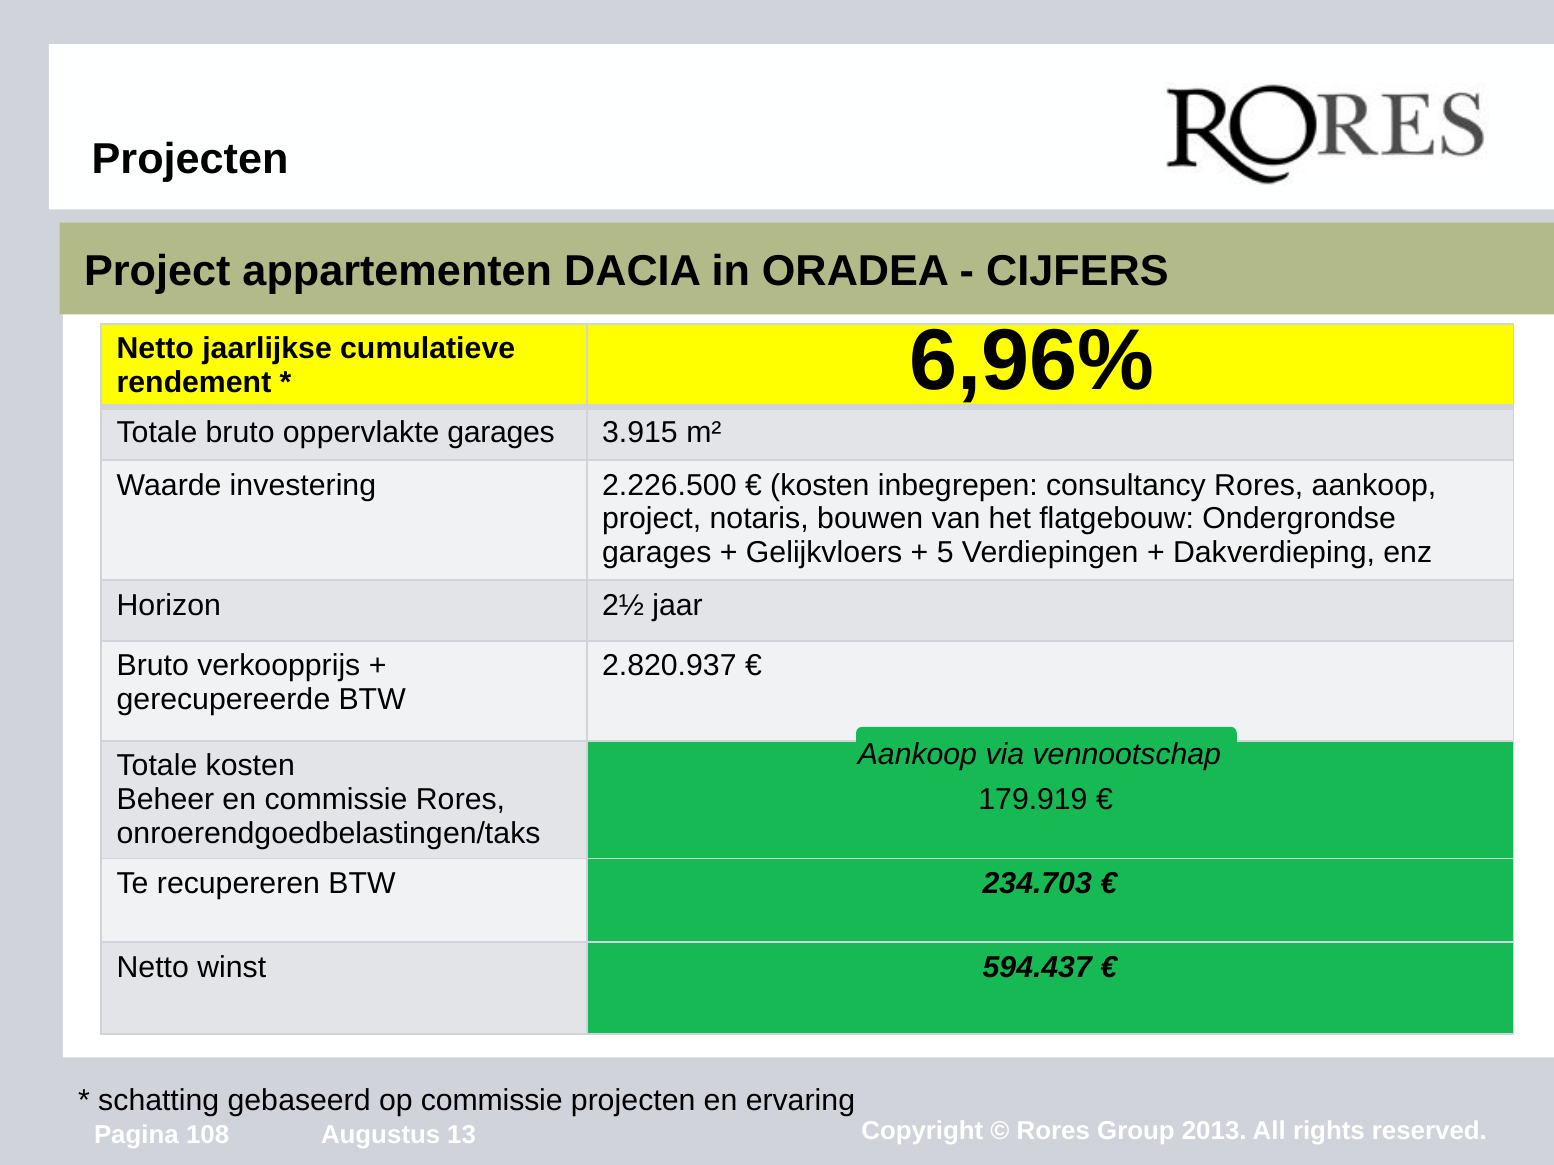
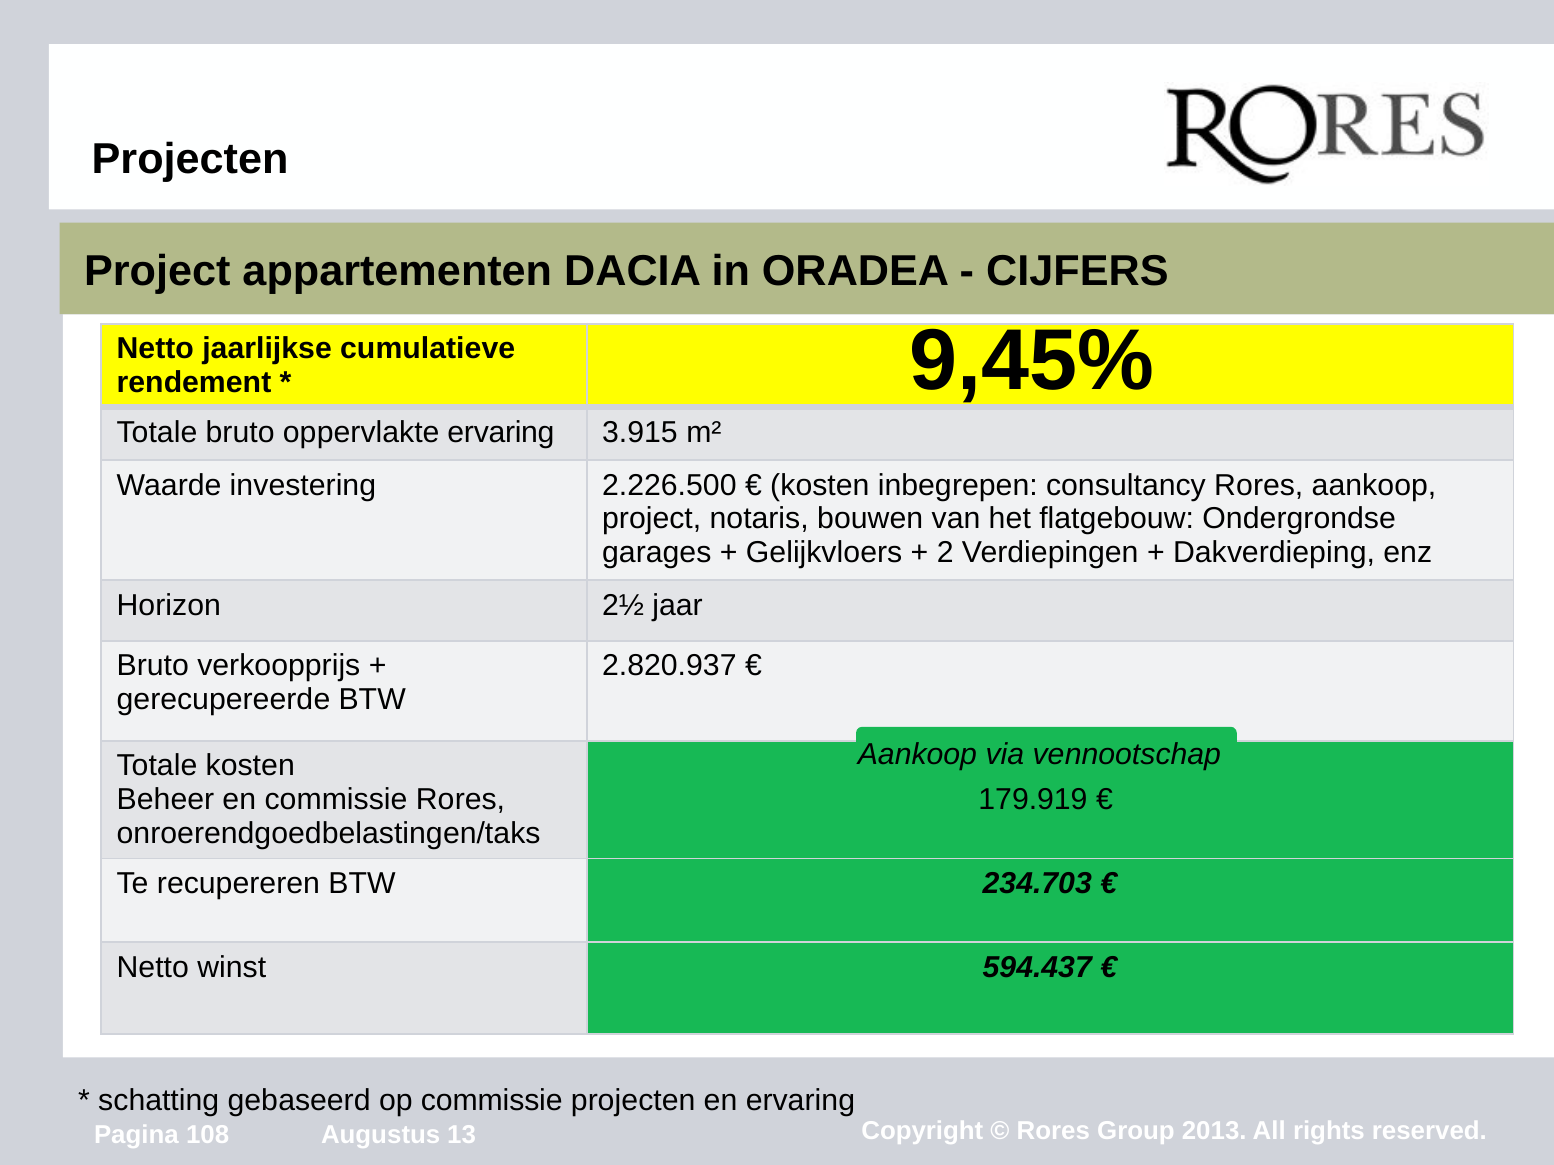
6,96%: 6,96% -> 9,45% (1032, 362)
oppervlakte garages: garages -> ervaring (501, 433)
5: 5 -> 2 (945, 553)
